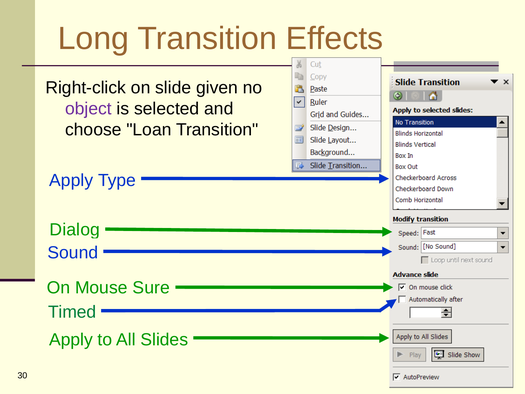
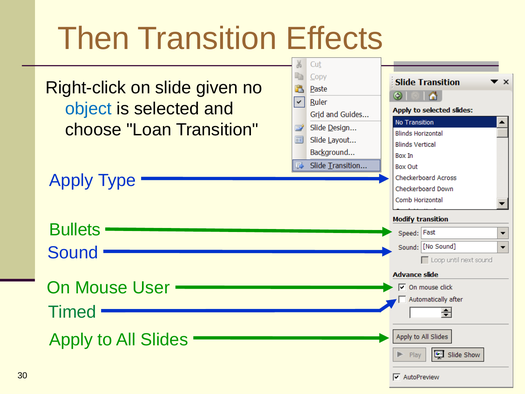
Long: Long -> Then (94, 39)
object colour: purple -> blue (88, 109)
Dialog: Dialog -> Bullets (75, 230)
Sure: Sure -> User (151, 288)
